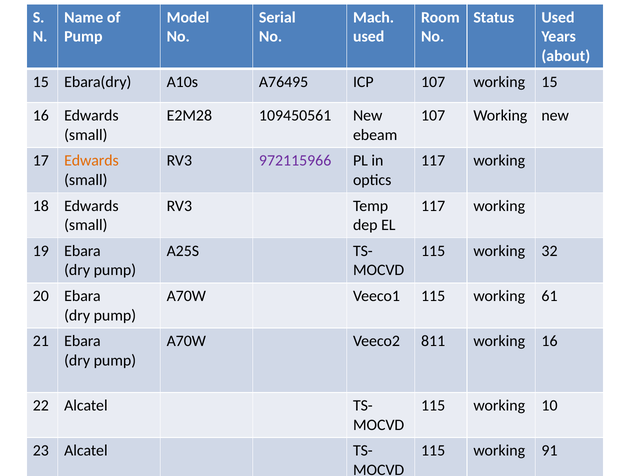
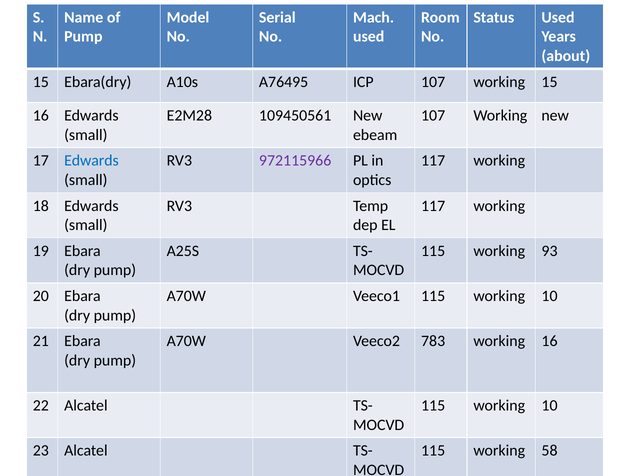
Edwards colour: orange -> blue (91, 161)
32: 32 -> 93 (550, 251)
Veeco1 115 working 61: 61 -> 10 (550, 296)
811: 811 -> 783 (433, 341)
91: 91 -> 58 (550, 451)
